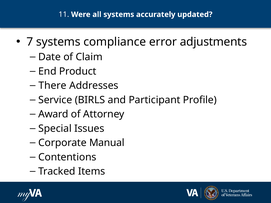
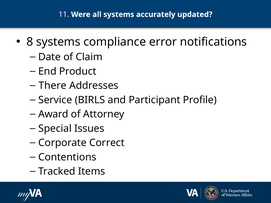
7: 7 -> 8 (30, 42)
adjustments: adjustments -> notifications (213, 42)
Manual: Manual -> Correct (107, 143)
